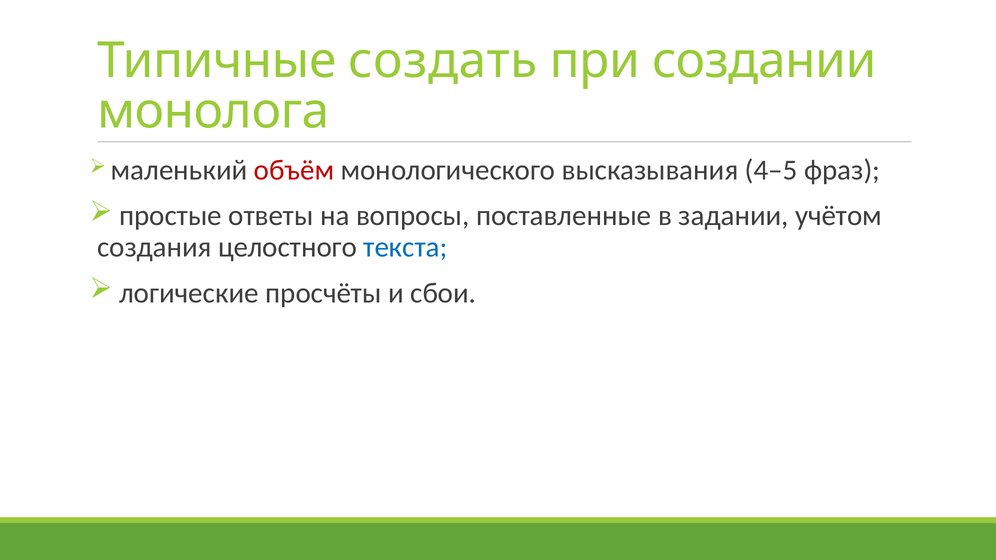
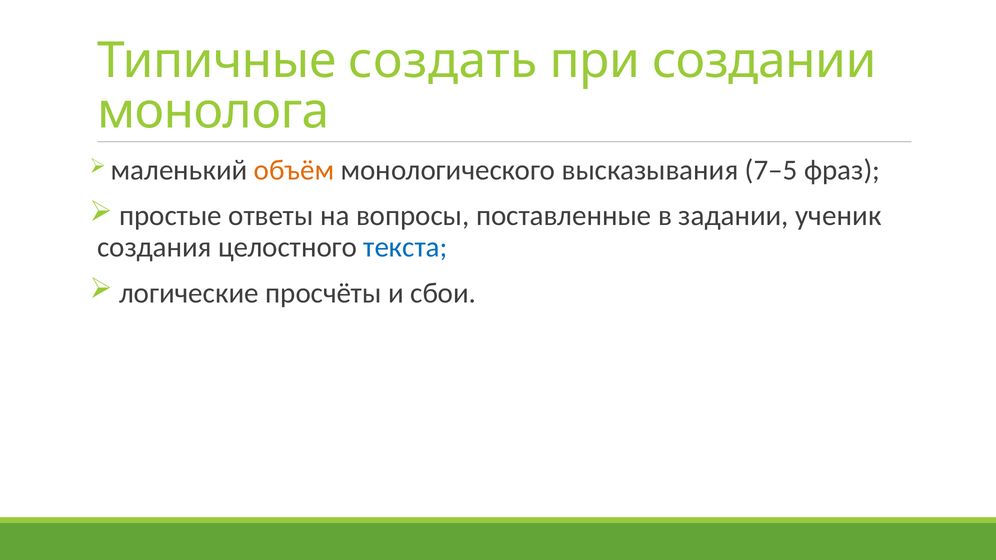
объём colour: red -> orange (294, 170)
4–5: 4–5 -> 7–5 (771, 170)
учётом: учётом -> ученик (838, 216)
